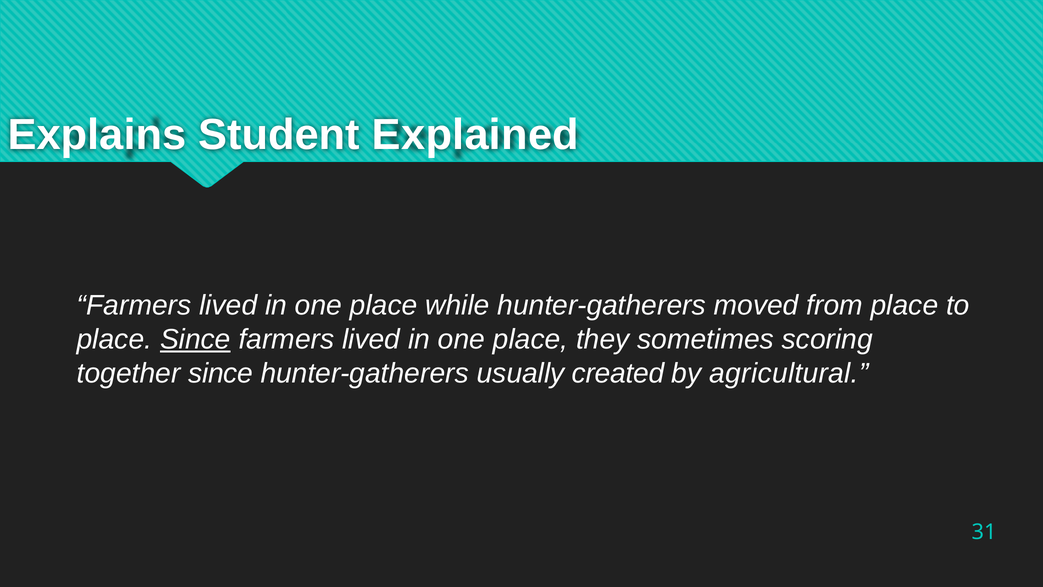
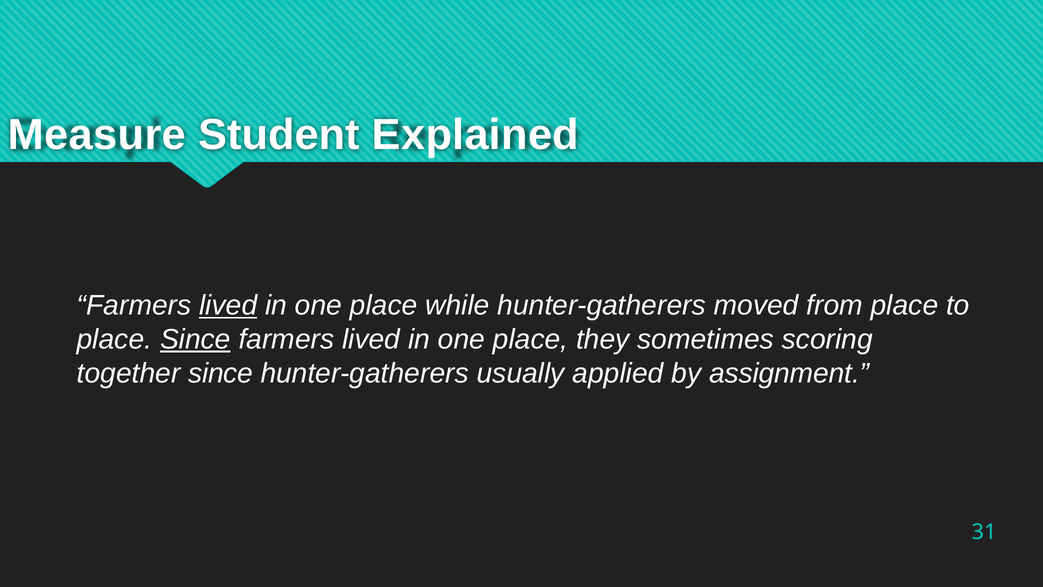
Explains: Explains -> Measure (97, 135)
lived underline: none -> present (228, 305)
created: created -> applied (618, 373)
agricultural: agricultural -> assignment (789, 373)
